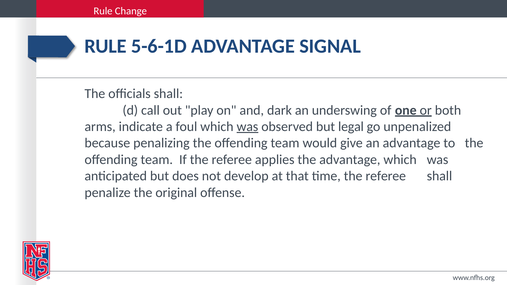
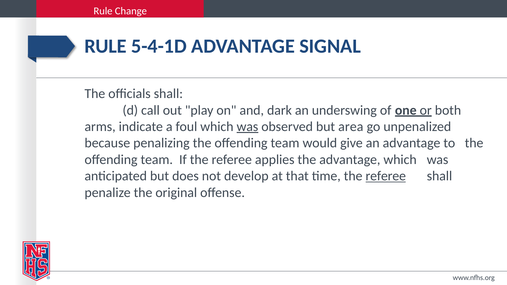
5-6-1D: 5-6-1D -> 5-4-1D (159, 46)
legal: legal -> area (351, 127)
referee underline: none -> present (386, 176)
